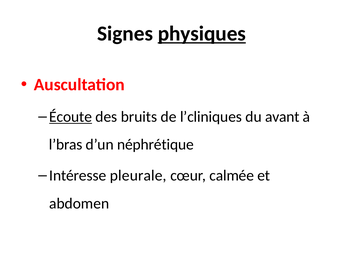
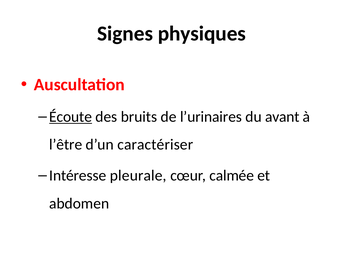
physiques underline: present -> none (202, 34)
l’cliniques: l’cliniques -> l’urinaires (211, 117)
l’bras: l’bras -> l’être (66, 145)
néphrétique: néphrétique -> caractériser (155, 145)
